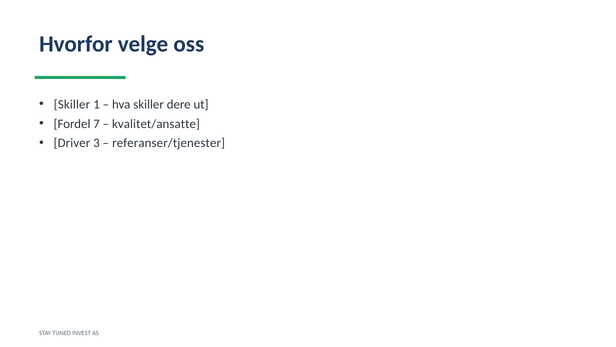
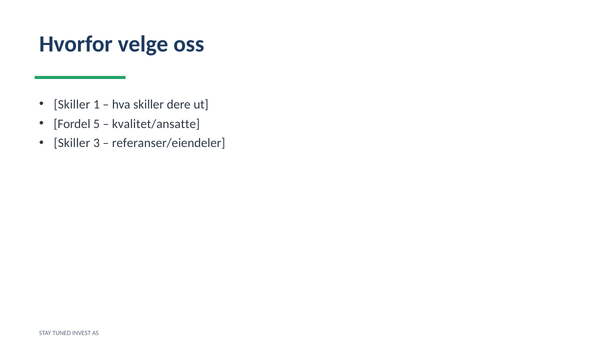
7: 7 -> 5 (97, 124)
Driver: Driver -> Skiller (72, 143)
referanser/tjenester: referanser/tjenester -> referanser/eiendeler (169, 143)
